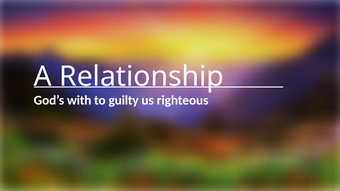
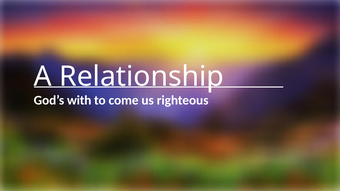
guilty: guilty -> come (124, 100)
